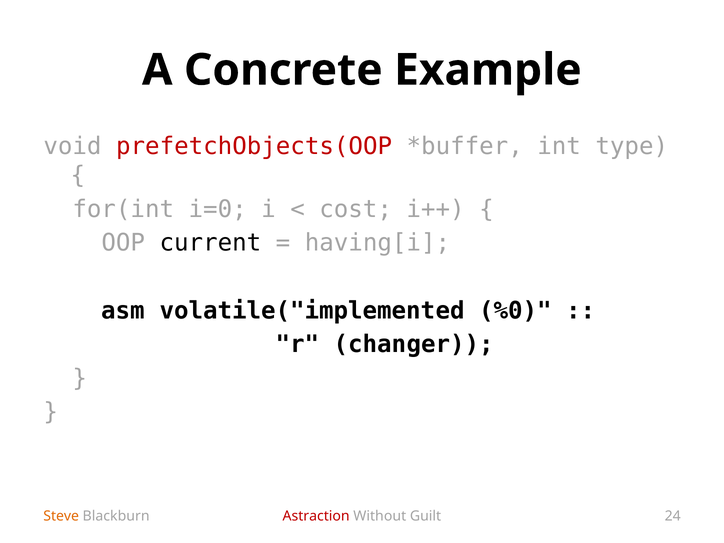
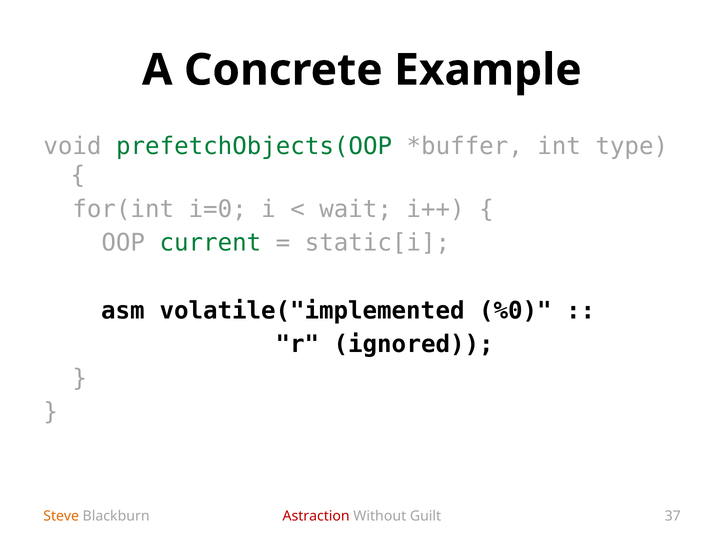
prefetchObjects(OOP colour: red -> green (254, 146)
cost: cost -> wait (356, 209)
current colour: black -> green (210, 243)
having[i: having[i -> static[i (377, 243)
changer: changer -> ignored (414, 344)
24: 24 -> 37 (673, 516)
